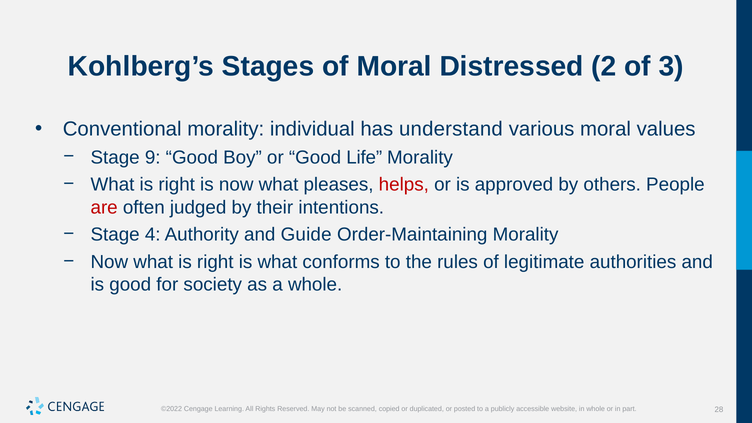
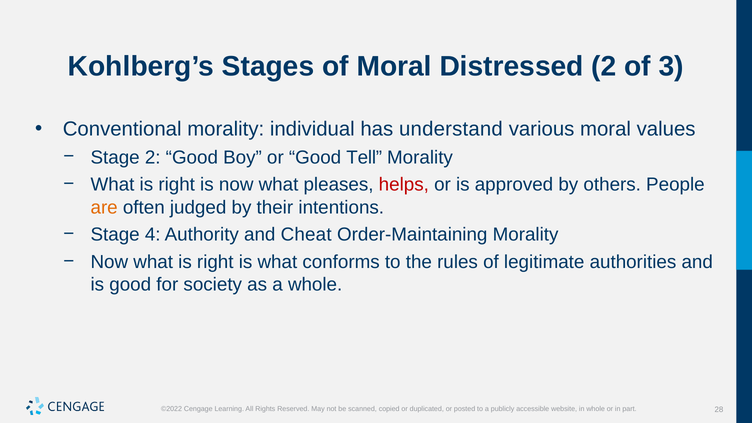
Stage 9: 9 -> 2 (153, 157)
Life: Life -> Tell (364, 157)
are colour: red -> orange (104, 207)
Guide: Guide -> Cheat (306, 235)
